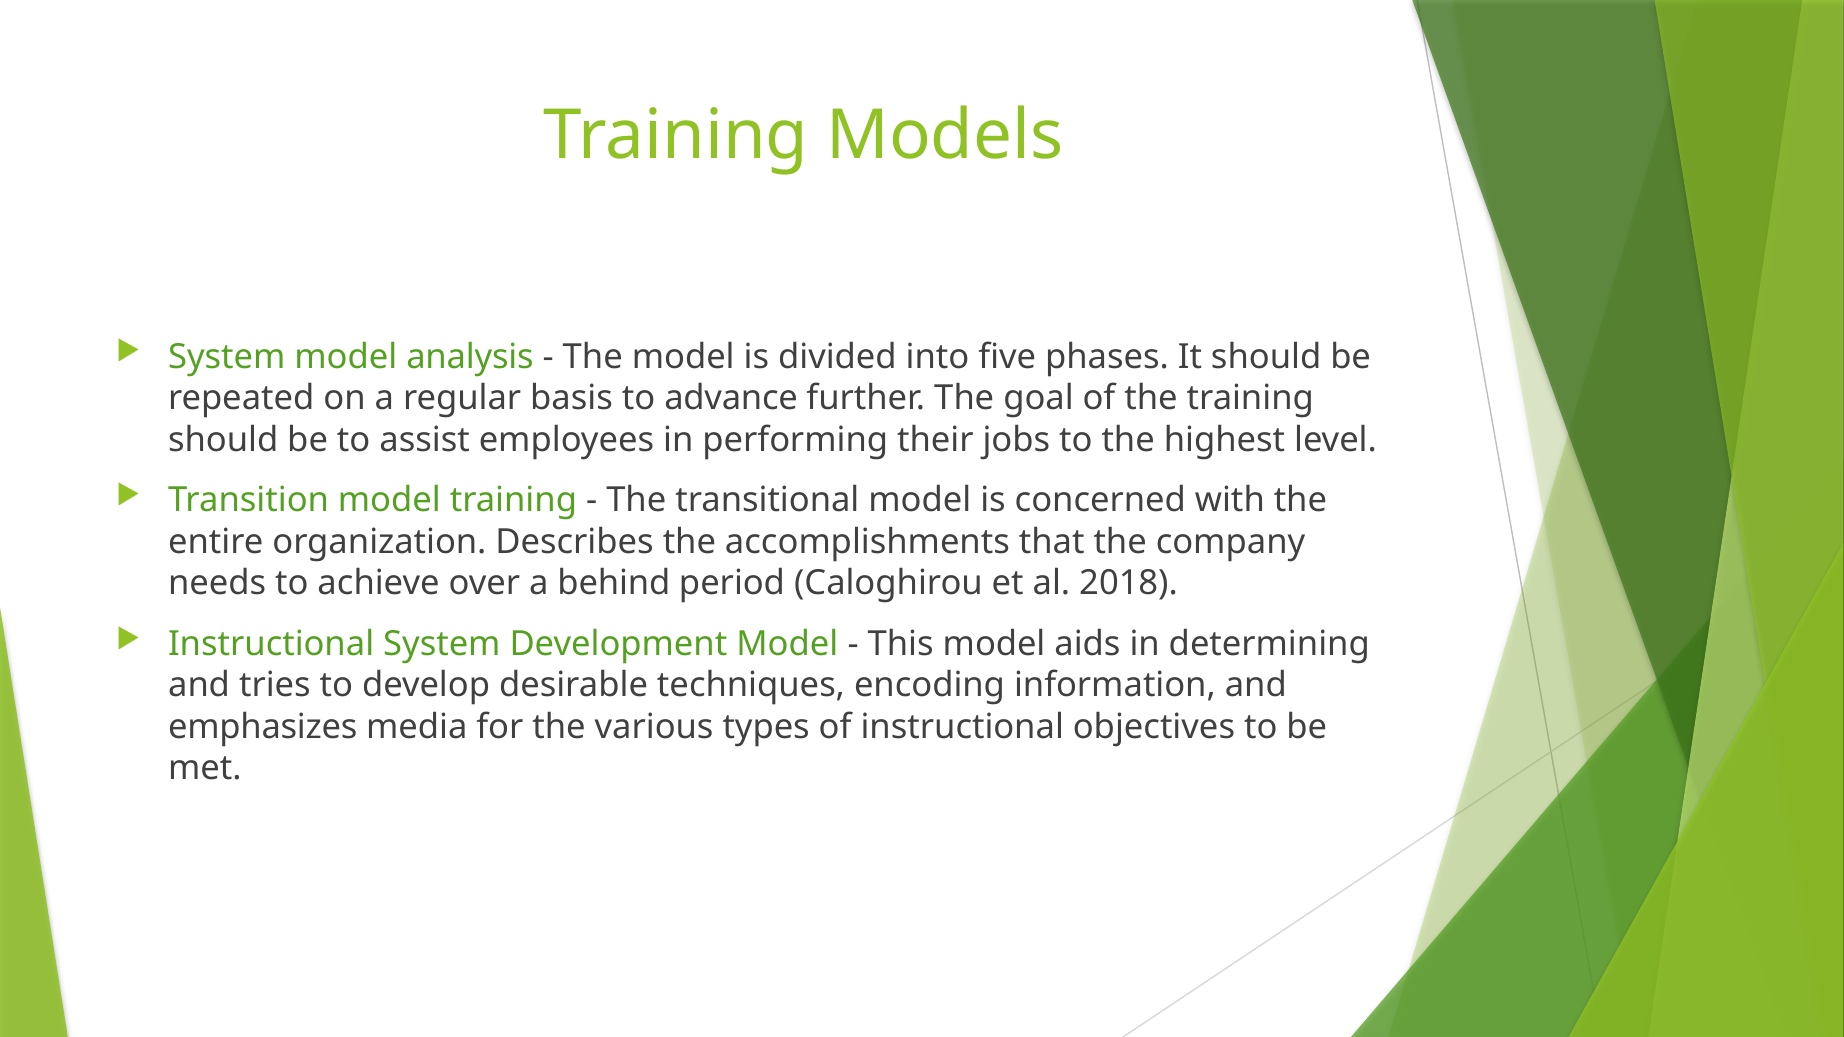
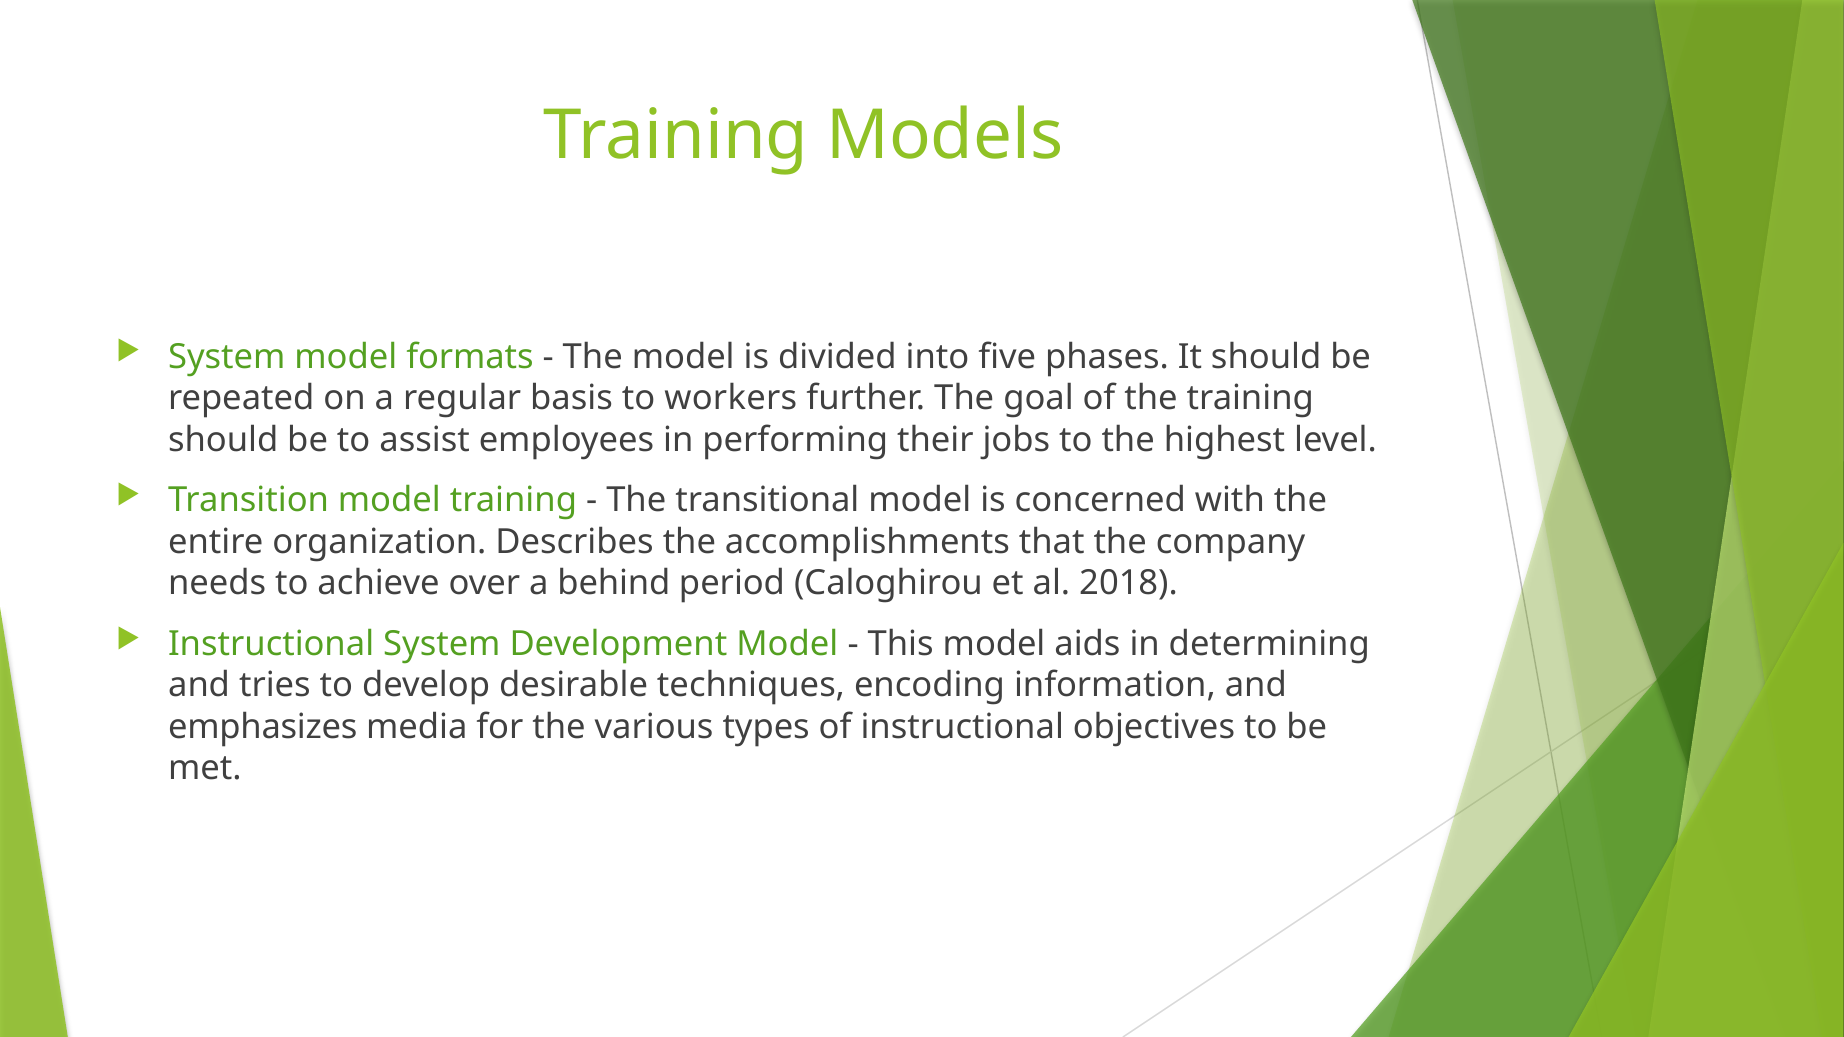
analysis: analysis -> formats (470, 357)
advance: advance -> workers (731, 398)
